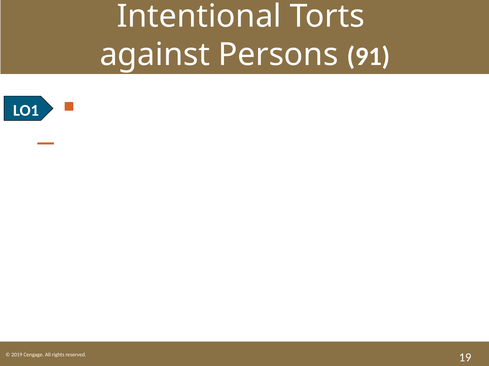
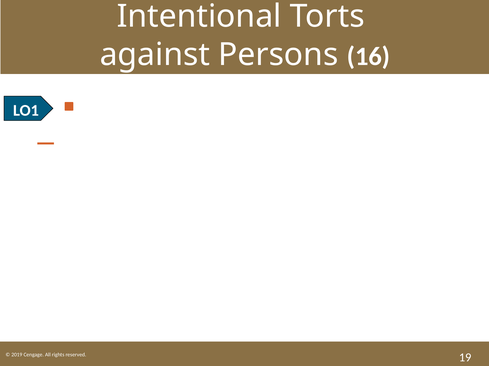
91: 91 -> 16 (368, 57)
